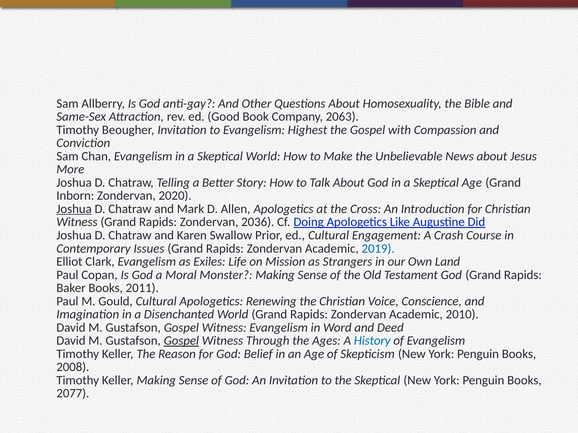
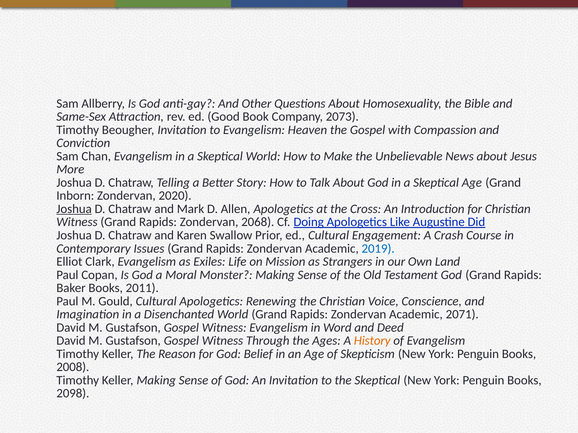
2063: 2063 -> 2073 (342, 117)
Highest: Highest -> Heaven (307, 130)
2036: 2036 -> 2068 (258, 222)
2010: 2010 -> 2071 (462, 315)
Gospel underline: present -> none (181, 341)
History colour: blue -> orange (372, 341)
2077: 2077 -> 2098 (73, 394)
